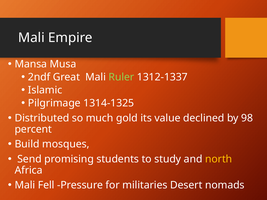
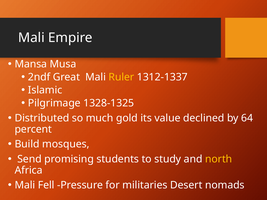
Ruler colour: light green -> yellow (121, 77)
1314-1325: 1314-1325 -> 1328-1325 (109, 103)
98: 98 -> 64 (247, 118)
